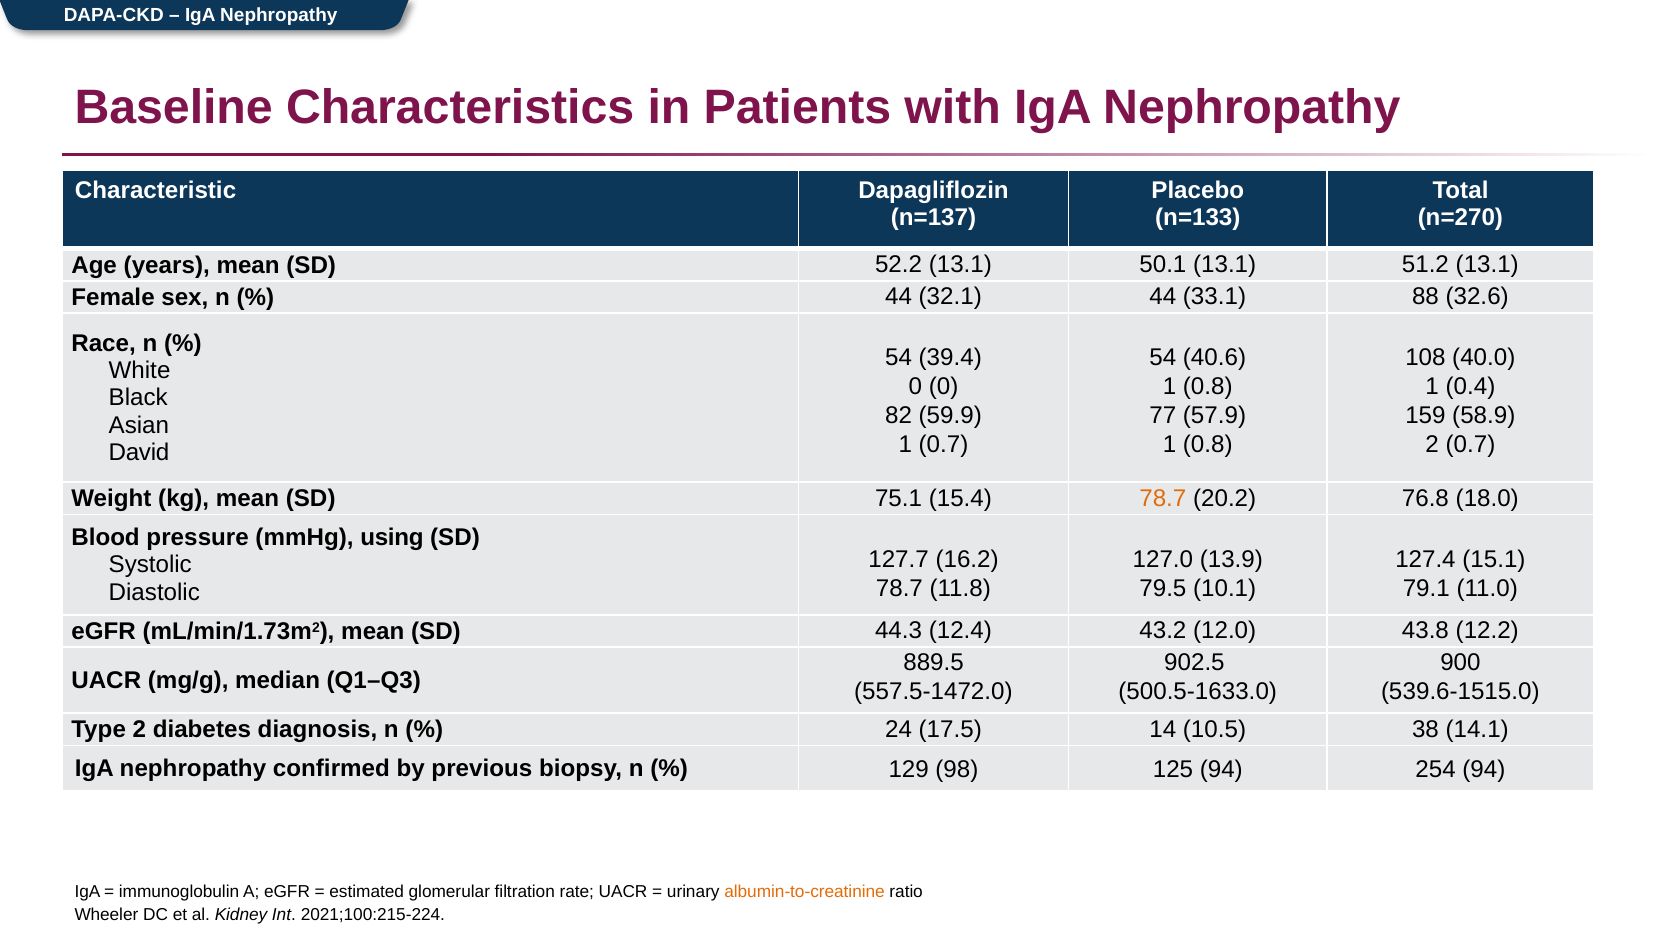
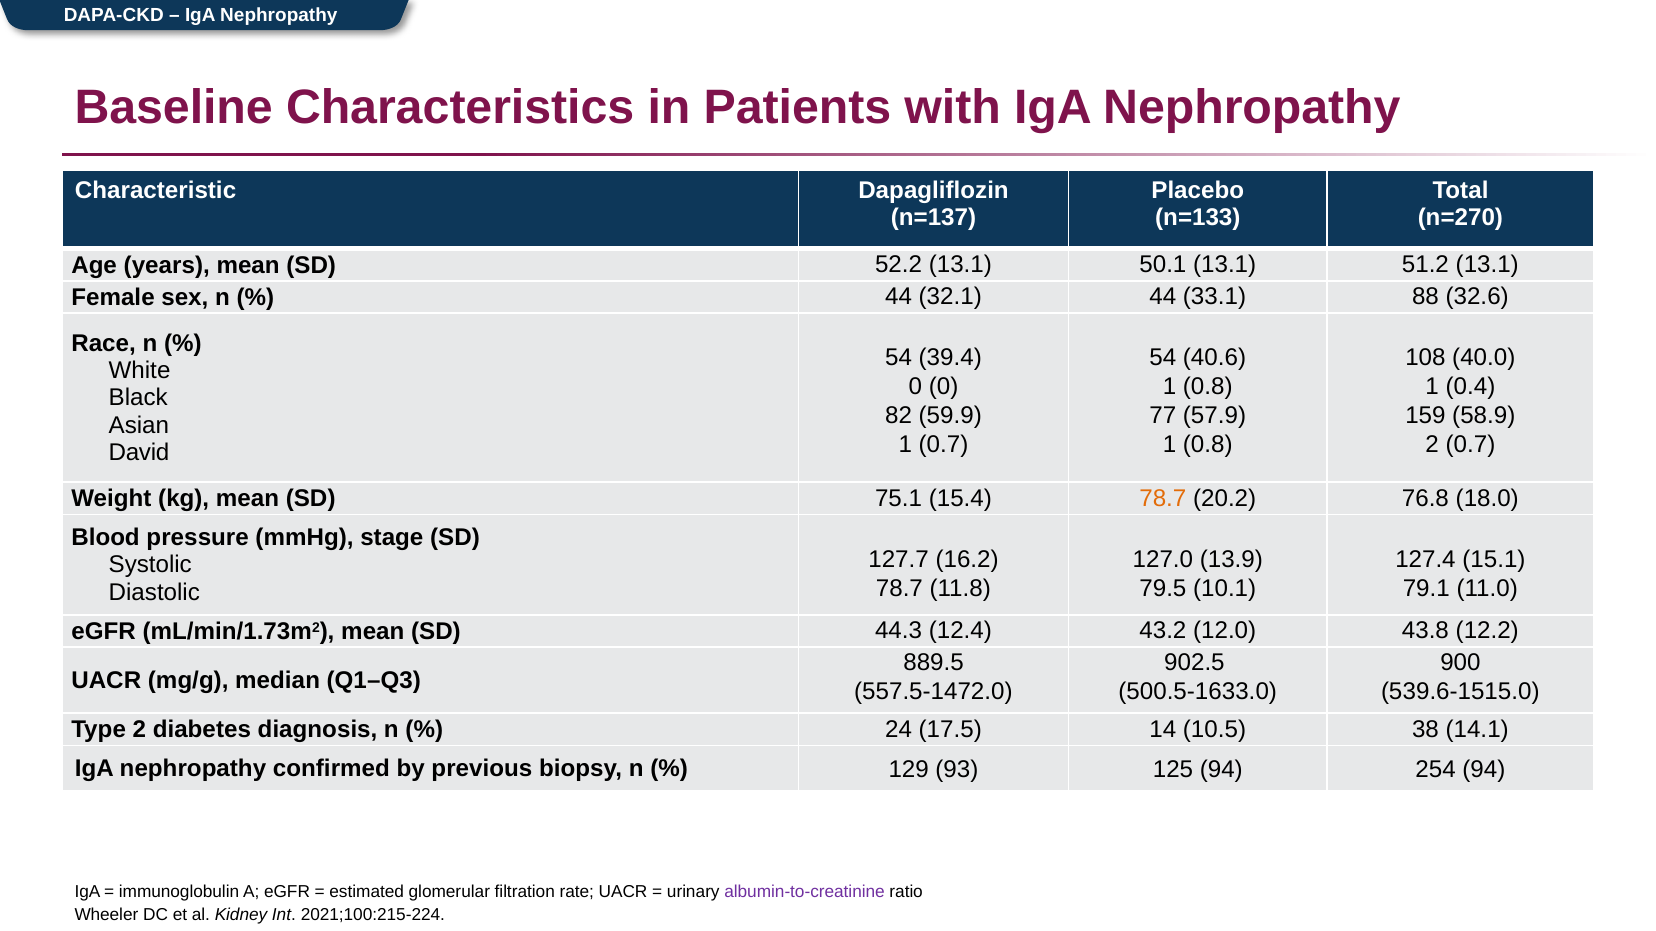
using: using -> stage (392, 538)
98: 98 -> 93 (957, 770)
albumin-to-creatinine colour: orange -> purple (805, 892)
